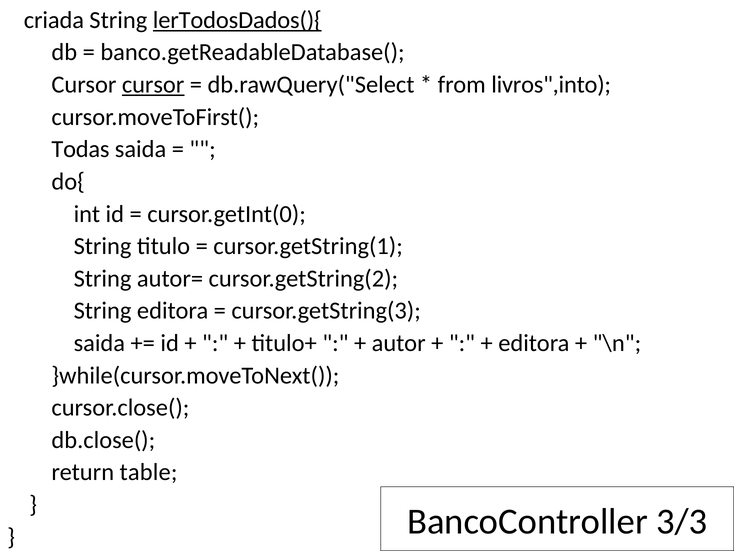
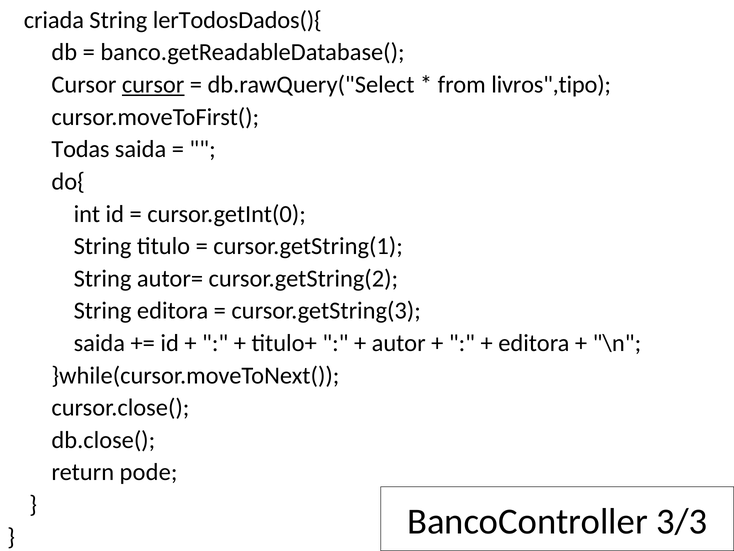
lerTodosDados(){ underline: present -> none (237, 20)
livros",into: livros",into -> livros",tipo (551, 85)
table: table -> pode (149, 472)
